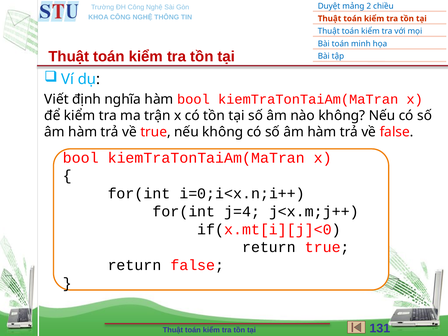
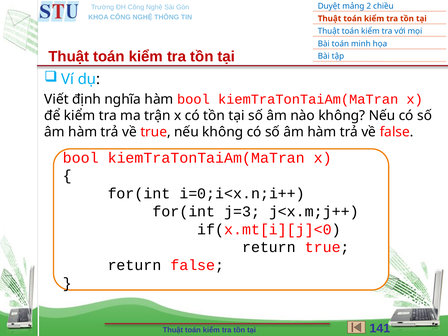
j=4: j=4 -> j=3 (242, 212)
131: 131 -> 141 (380, 328)
